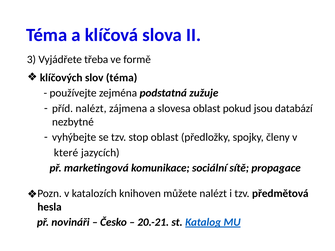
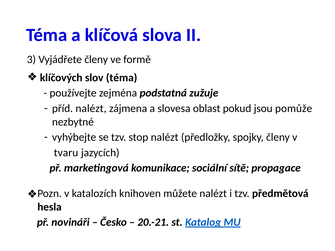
Vyjádřete třeba: třeba -> členy (96, 60)
databází: databází -> pomůže (294, 109)
stop oblast: oblast -> nalézt (165, 137)
které: které -> tvaru (66, 153)
